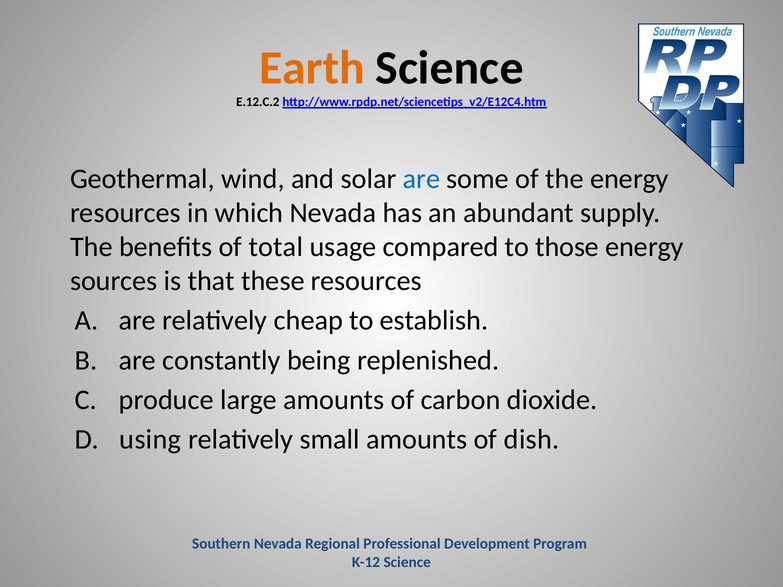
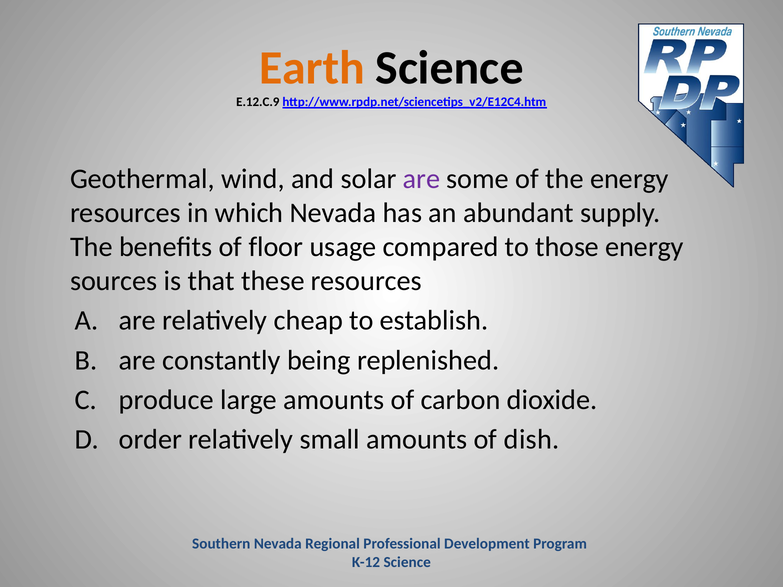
E.12.C.2: E.12.C.2 -> E.12.C.9 (258, 102)
are colour: blue -> purple (421, 179)
total: total -> floor (276, 247)
using: using -> order (150, 440)
